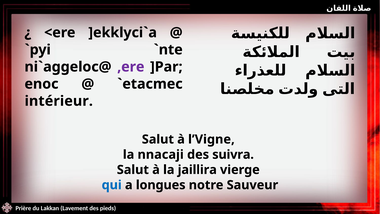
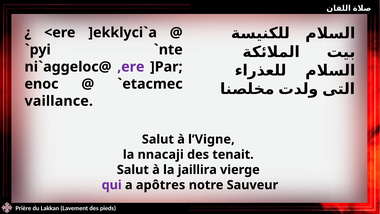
intérieur: intérieur -> vaillance (59, 101)
suivra: suivra -> tenait (233, 154)
qui colour: blue -> purple (112, 185)
longues: longues -> apôtres (161, 185)
